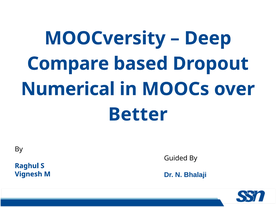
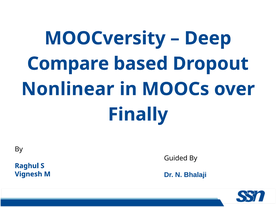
Numerical: Numerical -> Nonlinear (68, 89)
Better: Better -> Finally (138, 114)
